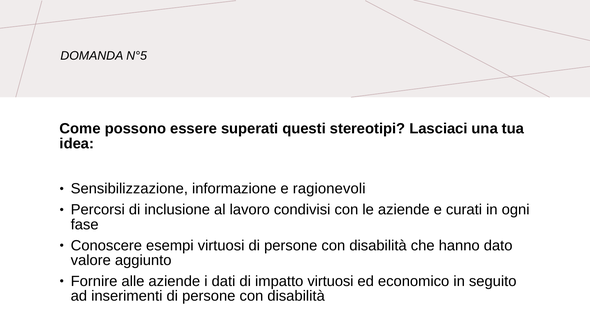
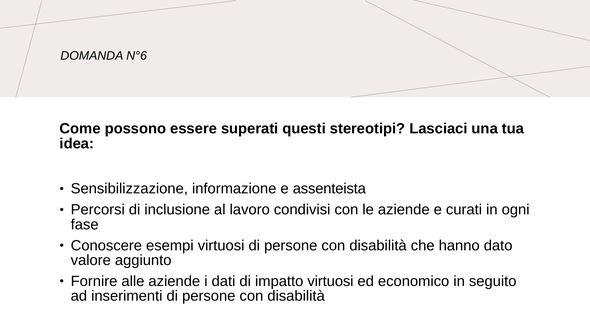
N°5: N°5 -> N°6 (137, 56)
ragionevoli: ragionevoli -> assenteista (329, 189)
